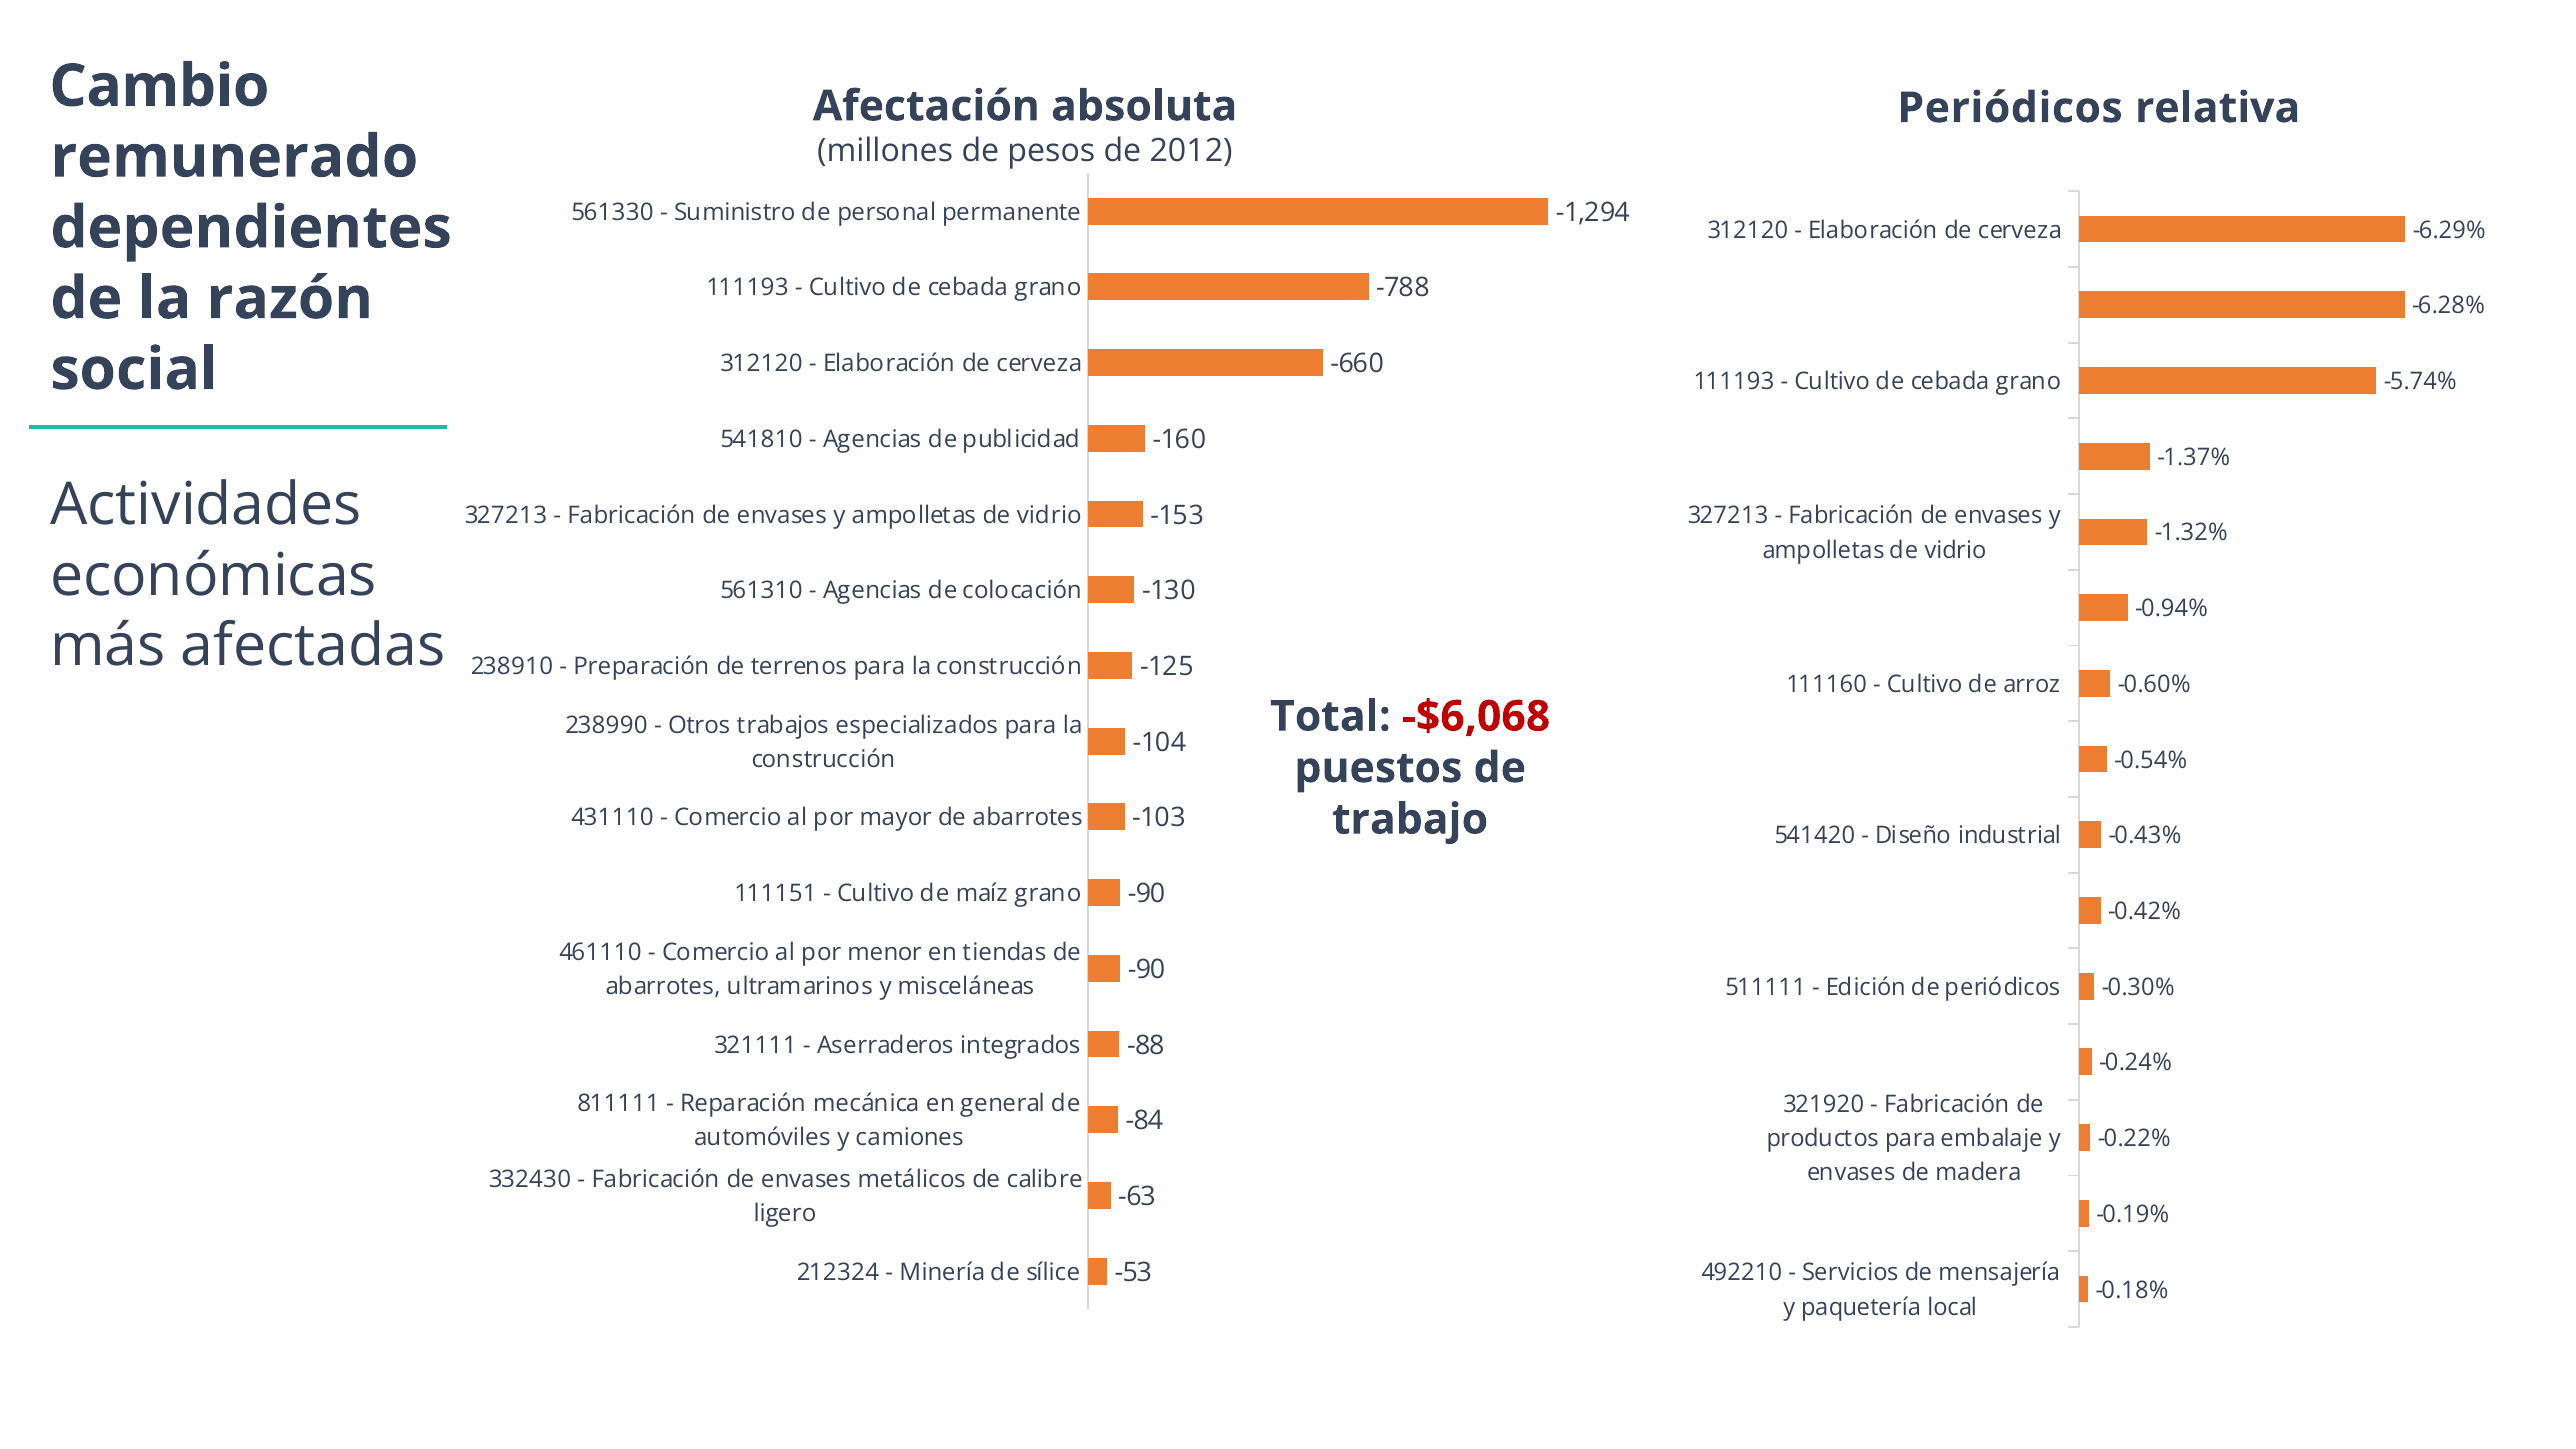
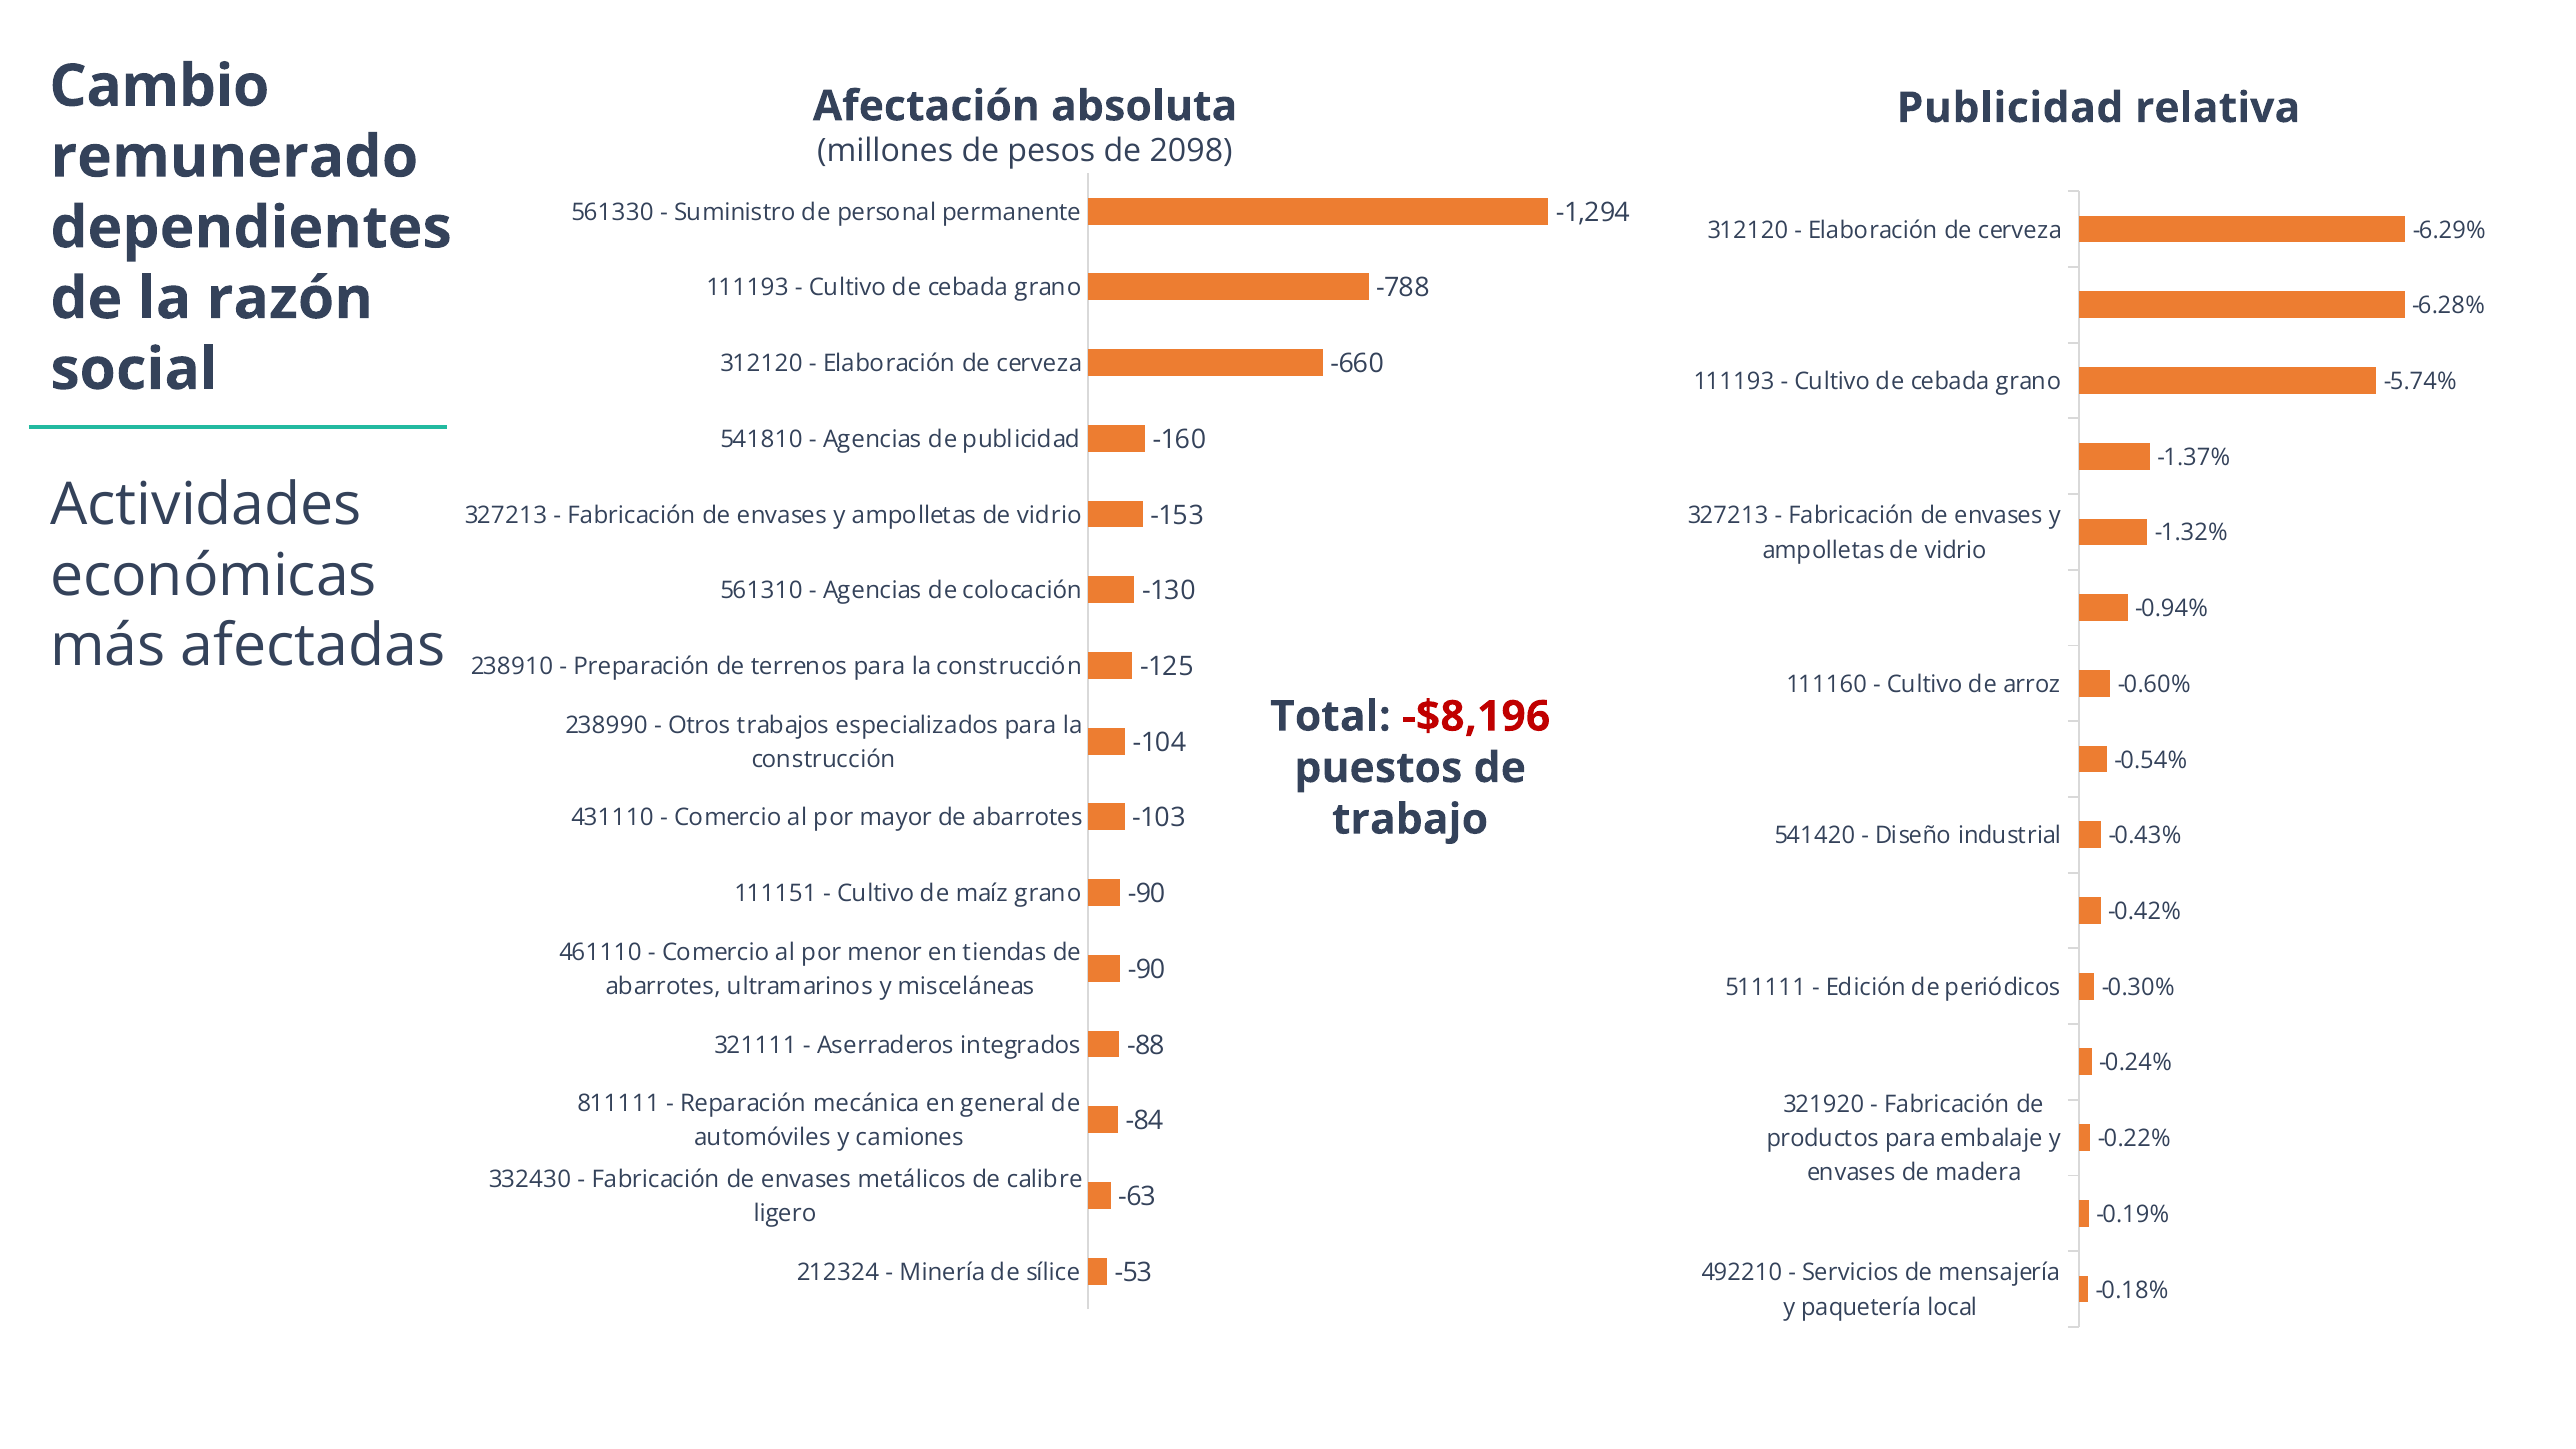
Periódicos: Periódicos -> Publicidad (2010, 108)
2012: 2012 -> 2098 (1191, 151)
-$6,068: -$6,068 -> -$8,196 (1476, 716)
